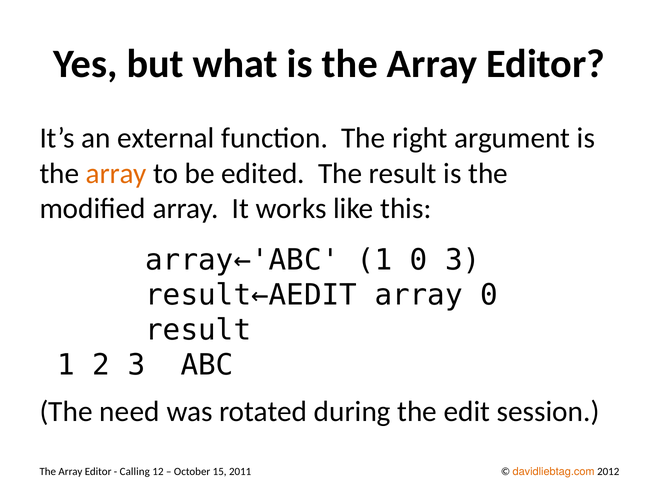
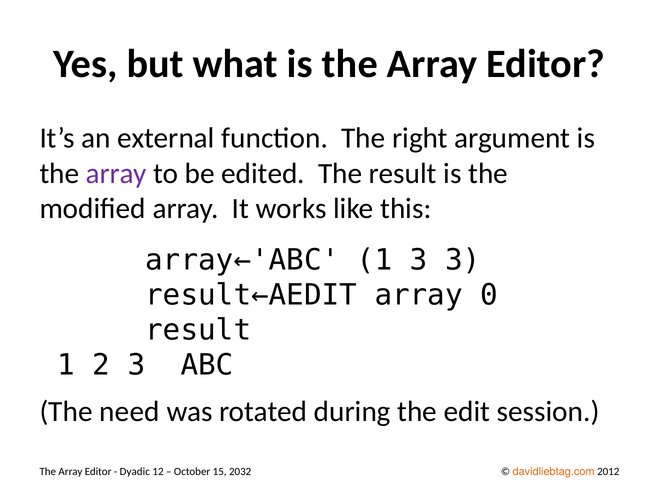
array colour: orange -> purple (116, 173)
1 0: 0 -> 3 (419, 260)
Calling: Calling -> Dyadic (135, 472)
2011: 2011 -> 2032 (240, 472)
